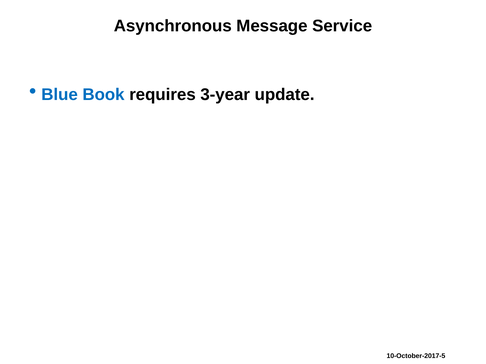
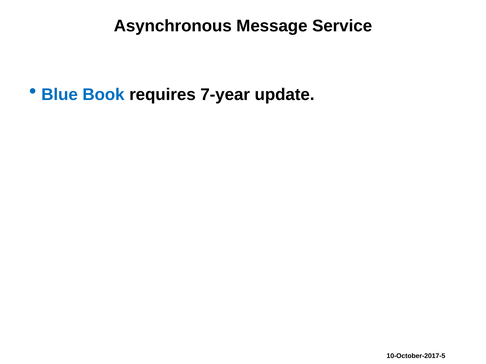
3-year: 3-year -> 7-year (225, 95)
